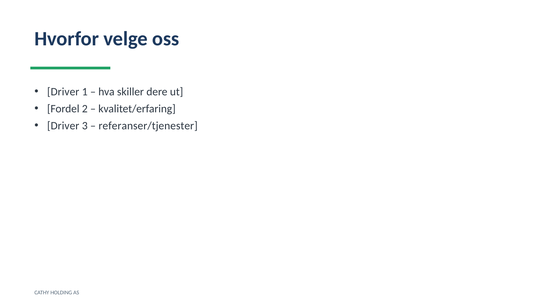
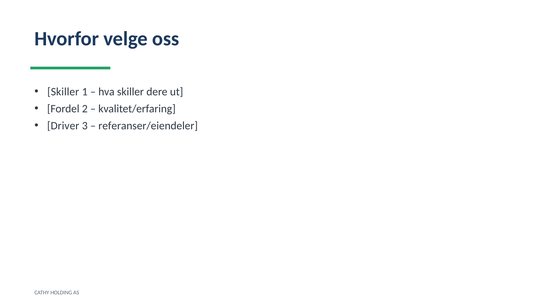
Driver: Driver -> Skiller (63, 92)
referanser/tjenester: referanser/tjenester -> referanser/eiendeler (148, 125)
